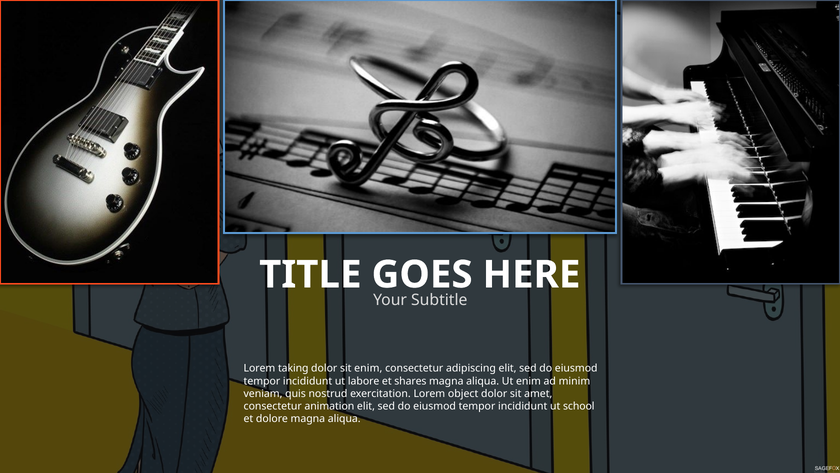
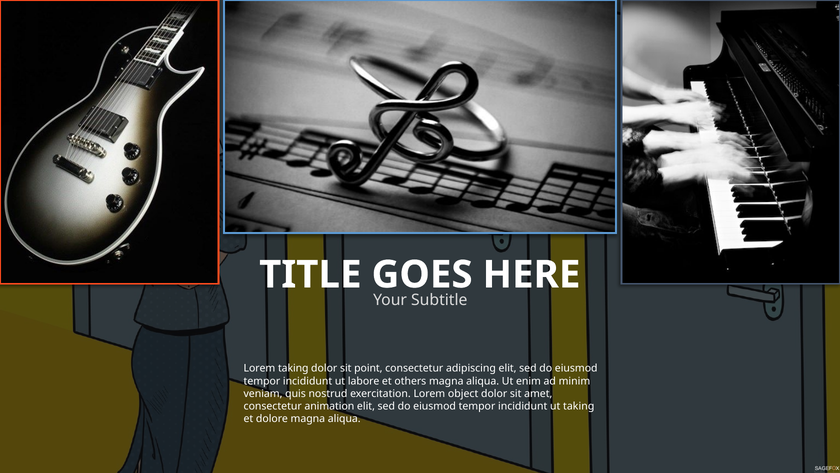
sit enim: enim -> point (368, 368)
shares: shares -> others (410, 381)
ut school: school -> taking (579, 406)
